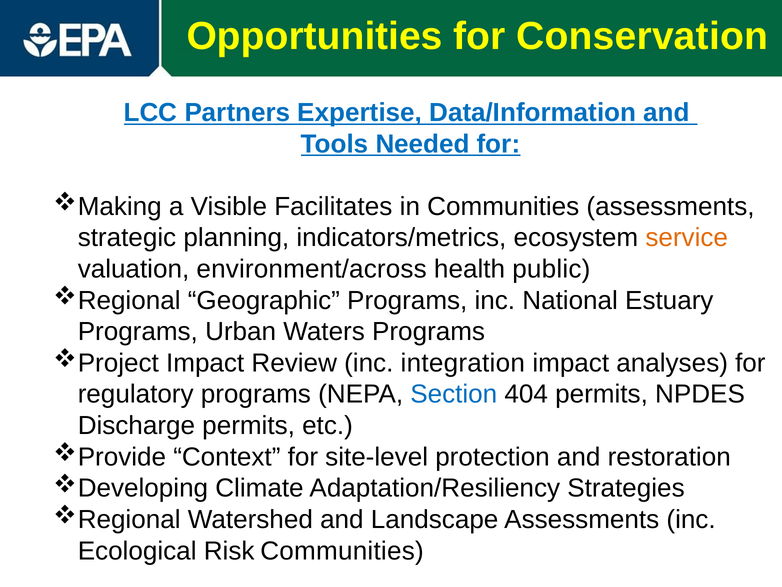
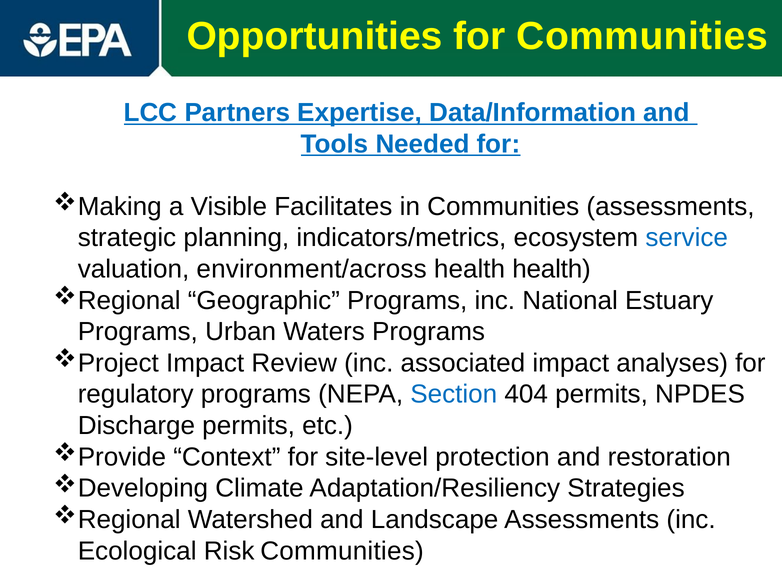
for Conservation: Conservation -> Communities (642, 37)
service colour: orange -> blue (687, 238)
health public: public -> health (551, 269)
integration: integration -> associated (463, 363)
